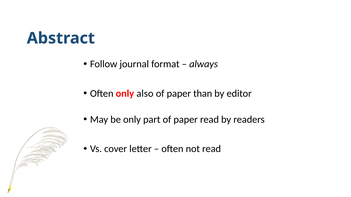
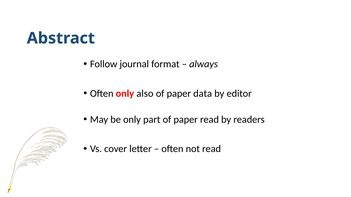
than: than -> data (203, 94)
